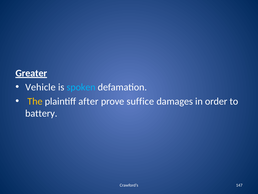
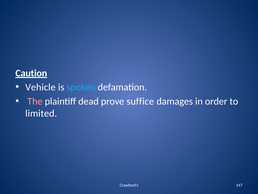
Greater: Greater -> Caution (31, 73)
The colour: yellow -> pink (35, 101)
after: after -> dead (88, 101)
battery: battery -> limited (41, 113)
